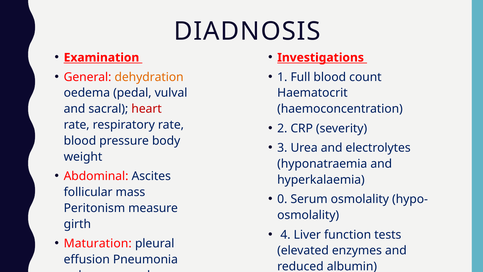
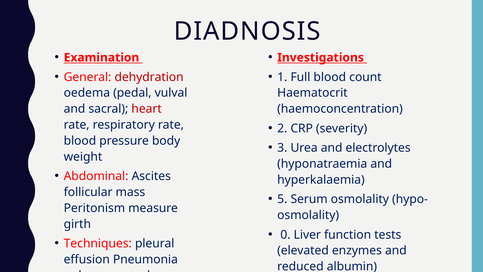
dehydration colour: orange -> red (149, 77)
0: 0 -> 5 (282, 199)
4: 4 -> 0 (285, 234)
Maturation: Maturation -> Techniques (98, 243)
